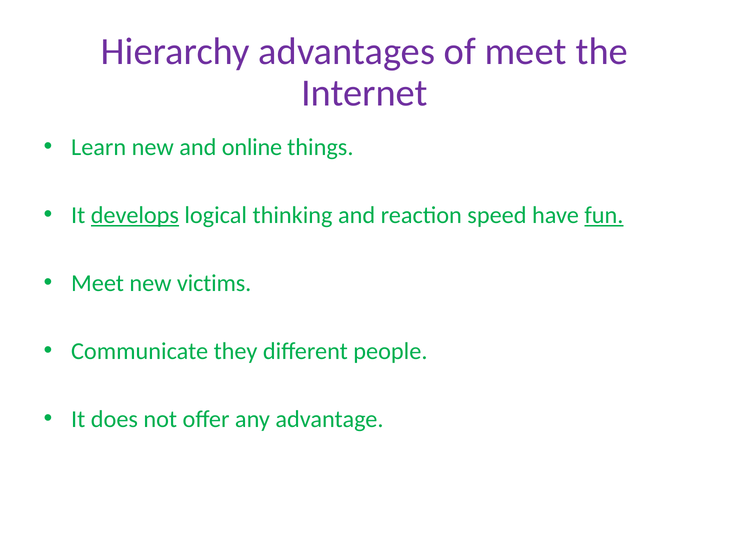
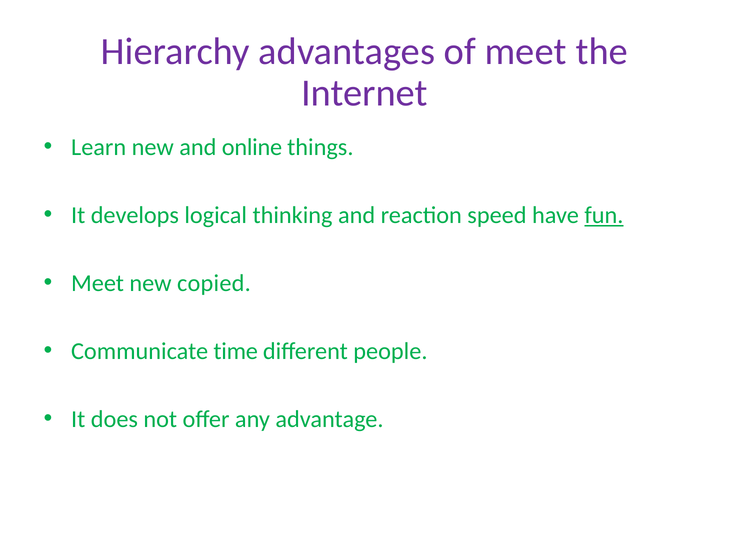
develops underline: present -> none (135, 216)
victims: victims -> copied (214, 284)
they: they -> time (236, 352)
